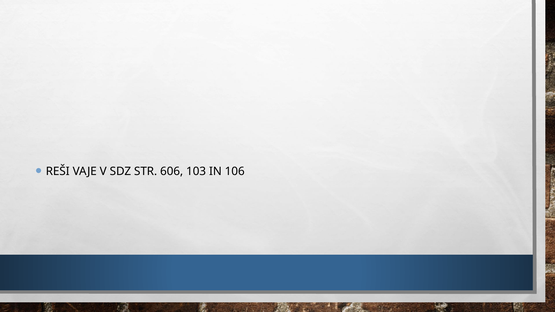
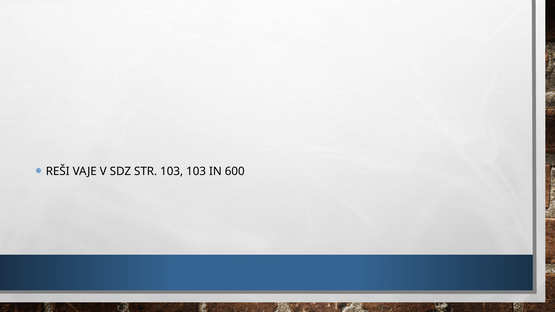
STR 606: 606 -> 103 (172, 171)
106: 106 -> 600 (235, 171)
